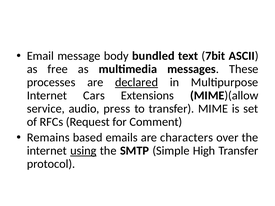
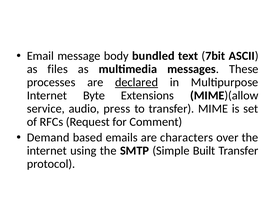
free: free -> files (58, 69)
Cars: Cars -> Byte (94, 96)
Remains: Remains -> Demand (48, 138)
using underline: present -> none (83, 151)
High: High -> Built (204, 151)
